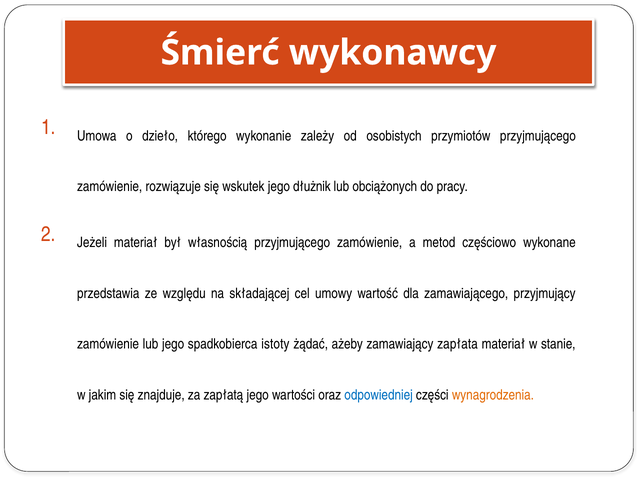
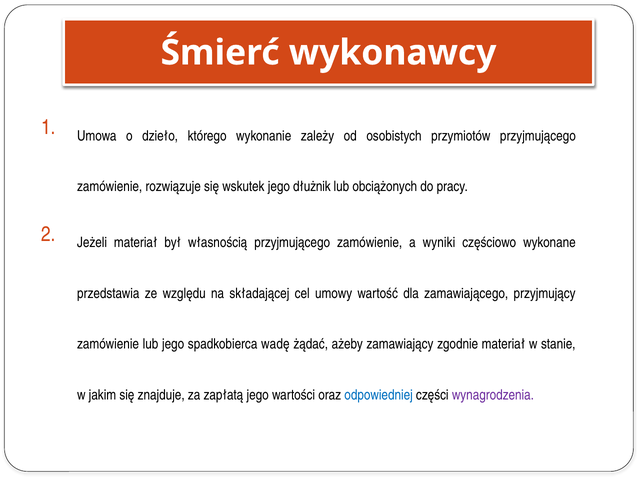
metod: metod -> wyniki (439, 243)
istoty: istoty -> wadę (275, 344)
zapłata: zapłata -> zgodnie (458, 344)
wynagrodzenia colour: orange -> purple (493, 395)
